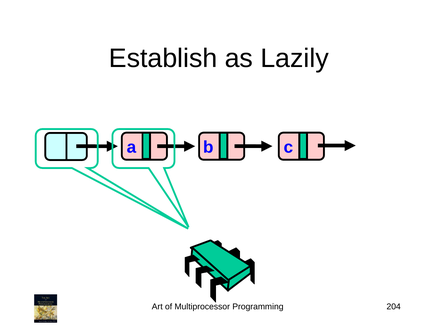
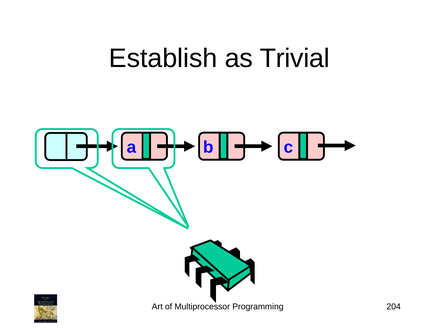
Lazily: Lazily -> Trivial (295, 58)
